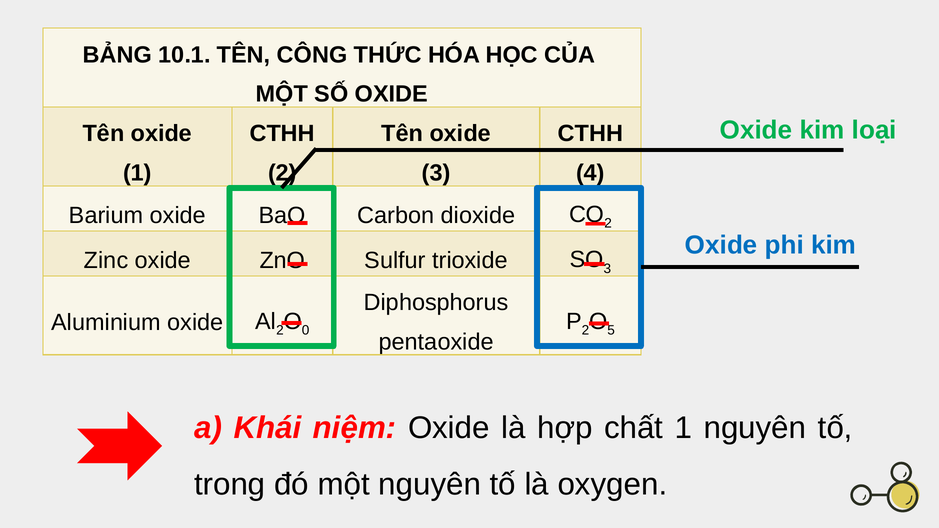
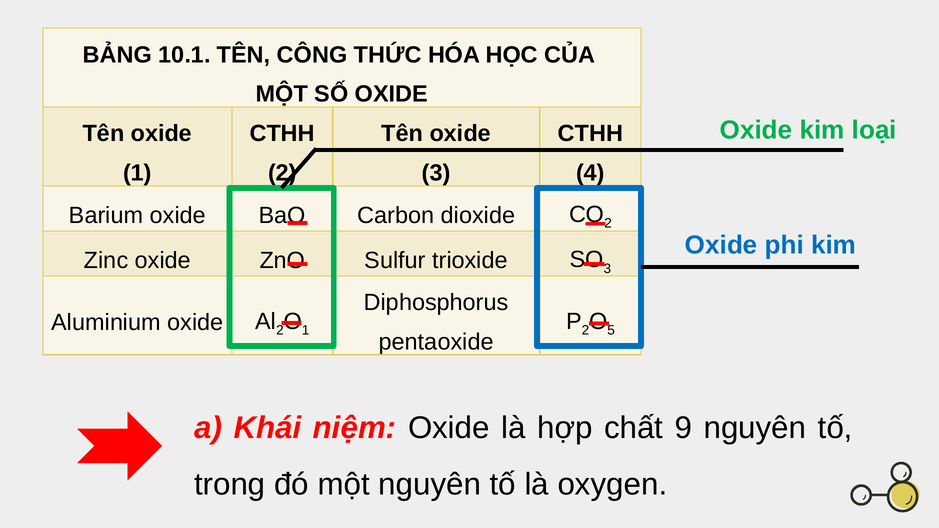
0: 0 -> 1 (306, 331)
chất 1: 1 -> 9 (683, 428)
